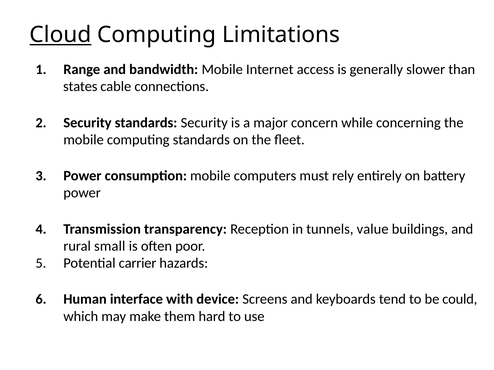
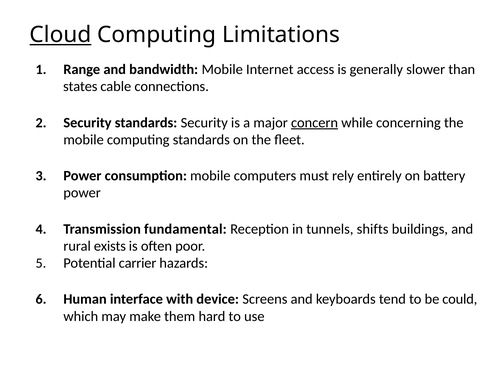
concern underline: none -> present (315, 123)
transparency: transparency -> fundamental (185, 229)
value: value -> shifts (373, 229)
small: small -> exists (110, 246)
